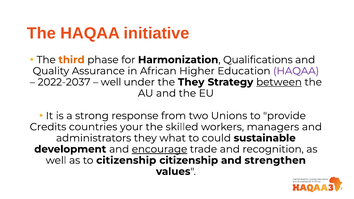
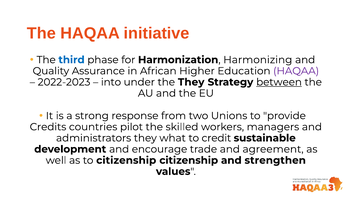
third colour: orange -> blue (72, 60)
Qualifications: Qualifications -> Harmonizing (258, 60)
2022-2037: 2022-2037 -> 2022-2023 (64, 82)
well: well -> into (111, 82)
your: your -> pilot (131, 127)
could: could -> credit (216, 138)
encourage underline: present -> none (160, 149)
recognition: recognition -> agreement (273, 149)
